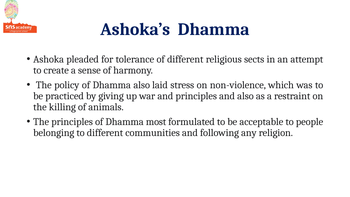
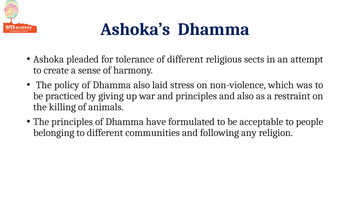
most: most -> have (156, 122)
